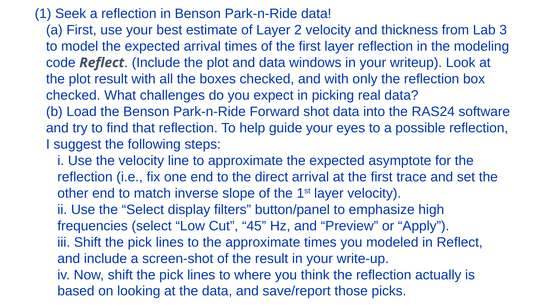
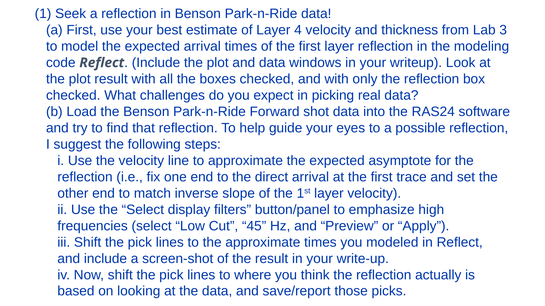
2: 2 -> 4 (298, 30)
